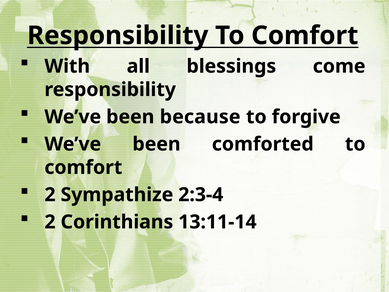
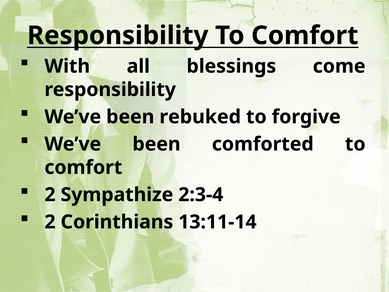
because: because -> rebuked (200, 117)
